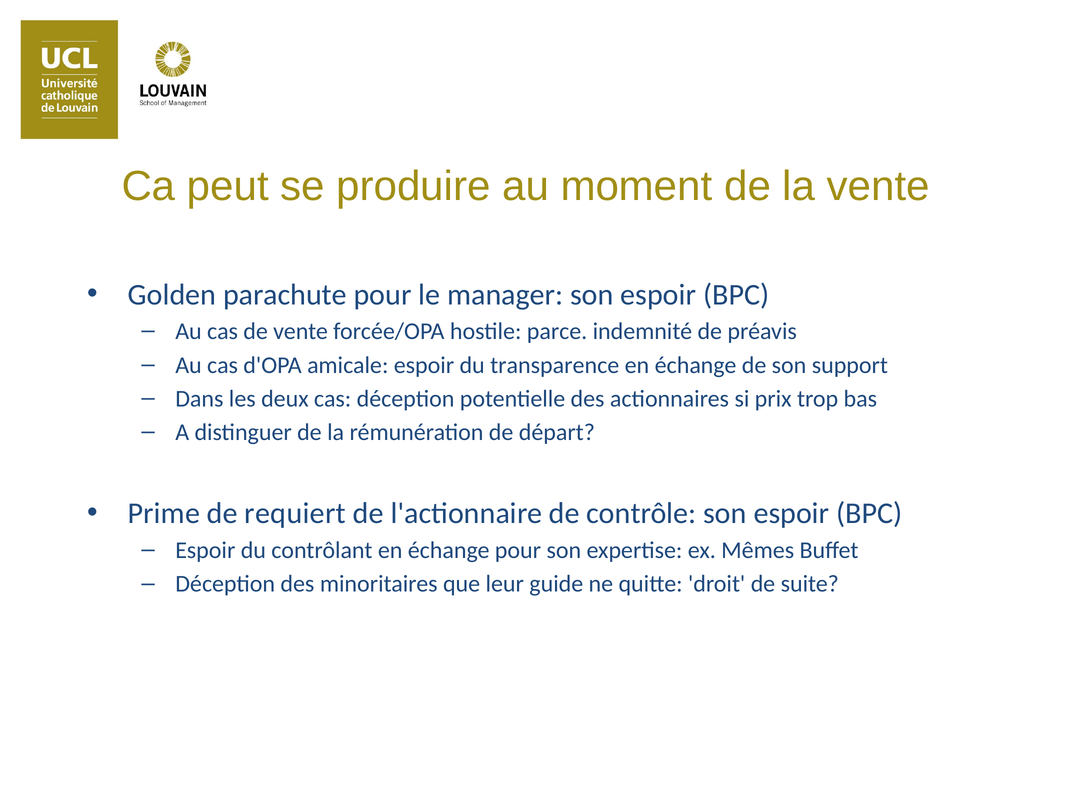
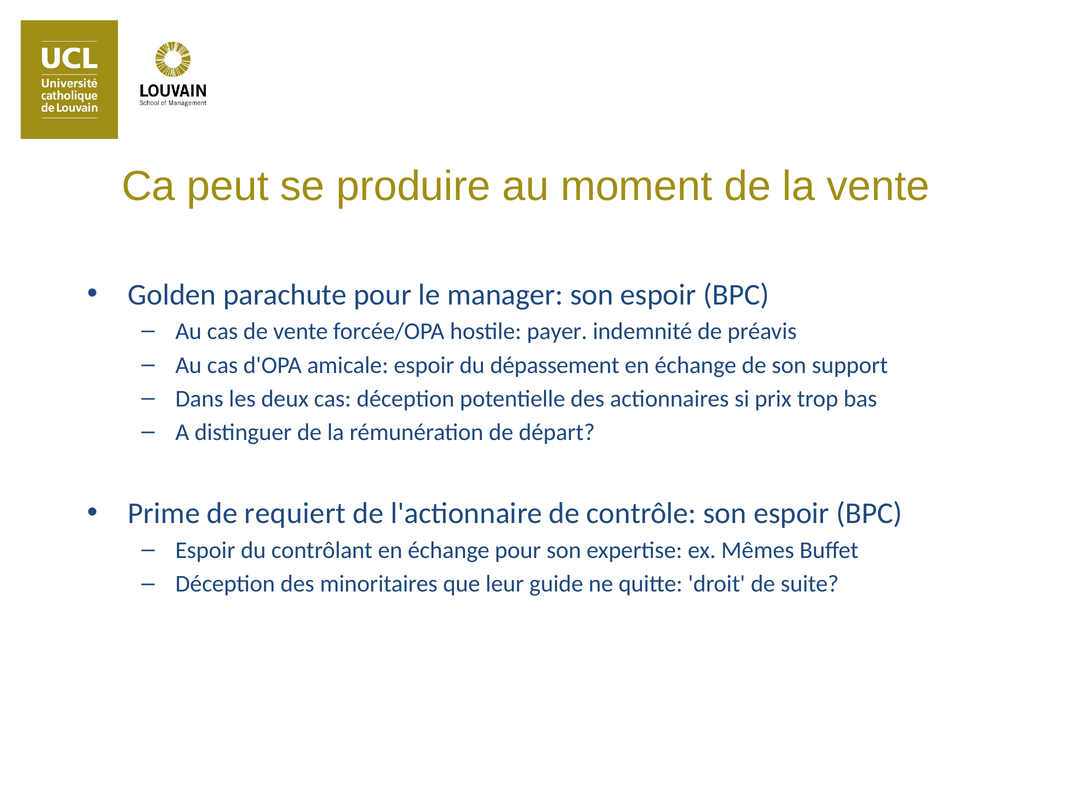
parce: parce -> payer (557, 332)
transparence: transparence -> dépassement (555, 365)
